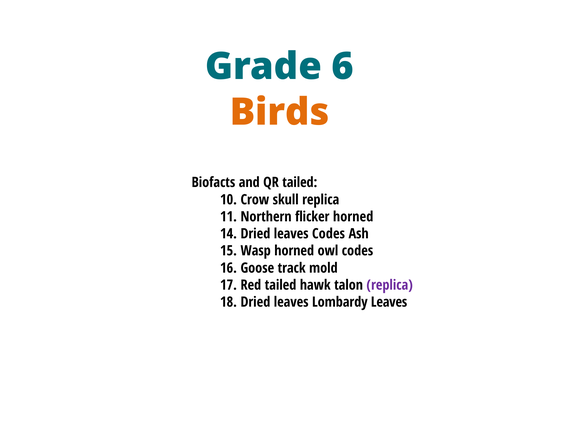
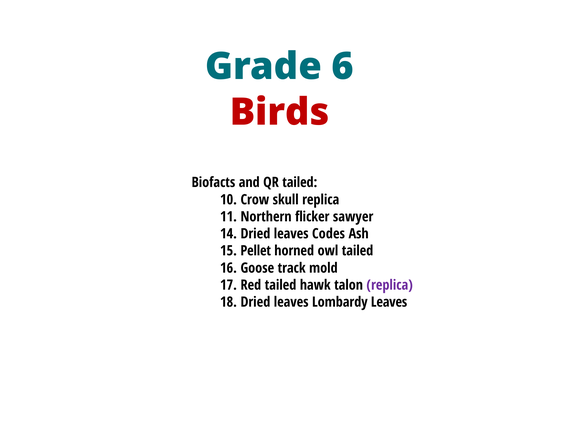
Birds colour: orange -> red (280, 112)
flicker horned: horned -> sawyer (353, 217)
Wasp: Wasp -> Pellet (256, 251)
owl codes: codes -> tailed (358, 251)
